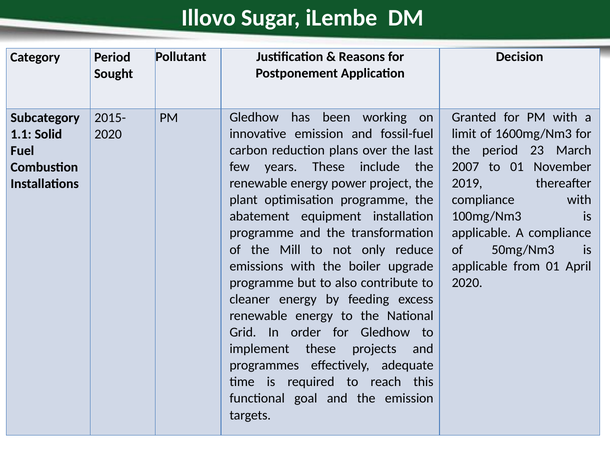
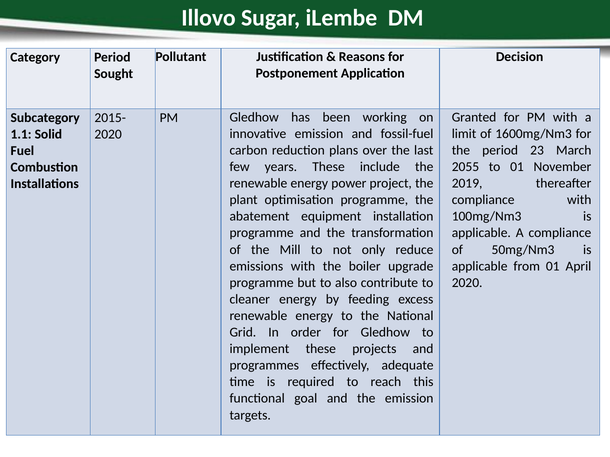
2007: 2007 -> 2055 (465, 167)
